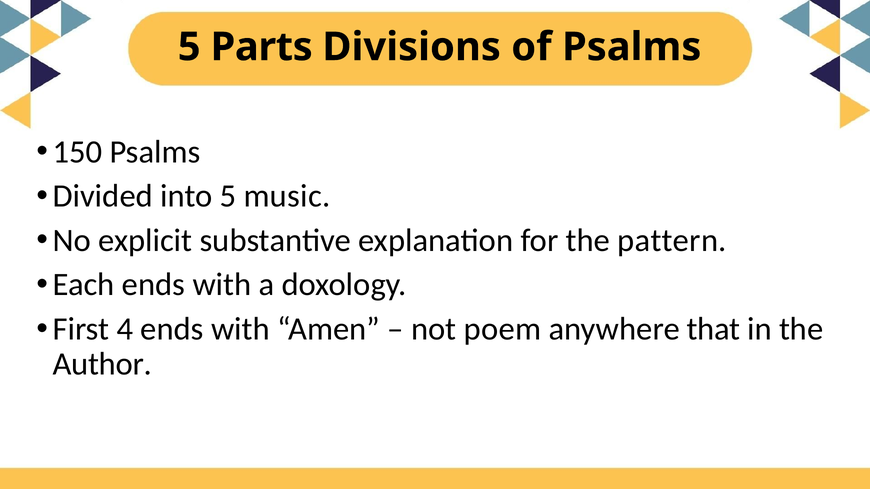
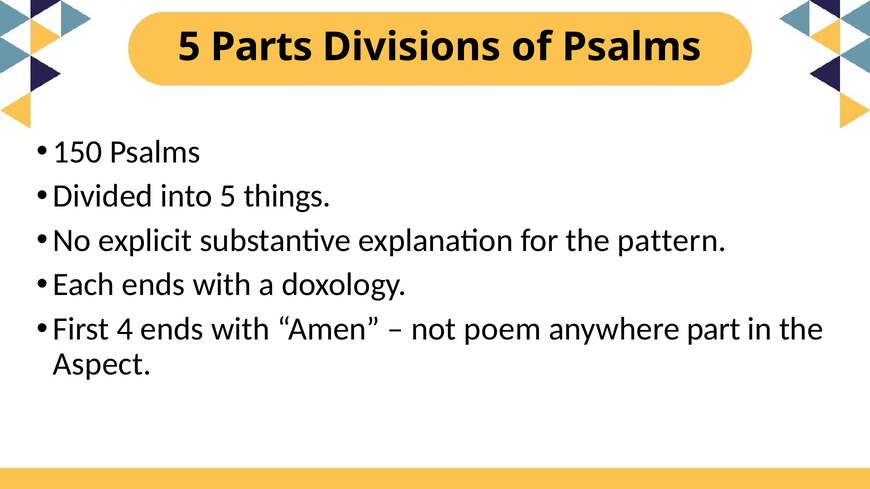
music: music -> things (287, 196)
that: that -> part (714, 329)
Author: Author -> Aspect (102, 364)
